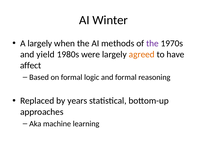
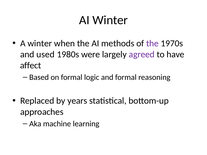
A largely: largely -> winter (40, 43)
yield: yield -> used (46, 54)
agreed colour: orange -> purple (142, 54)
